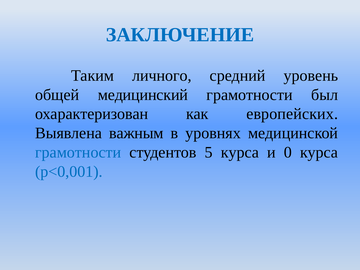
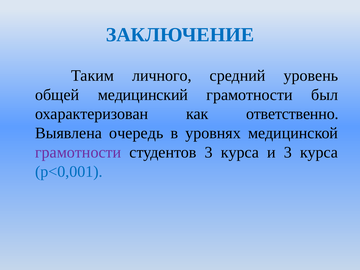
европейских: европейских -> ответственно (292, 114)
важным: важным -> очередь (136, 133)
грамотности colour: blue -> purple (78, 152)
студентов 5: 5 -> 3 (209, 152)
и 0: 0 -> 3 (288, 152)
